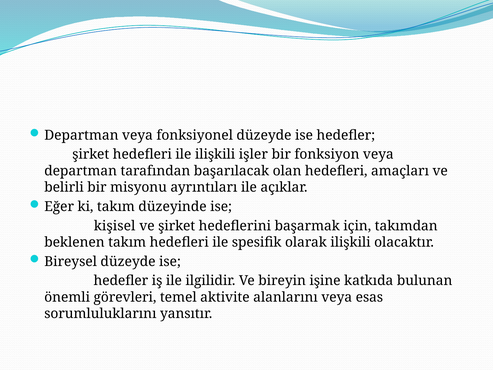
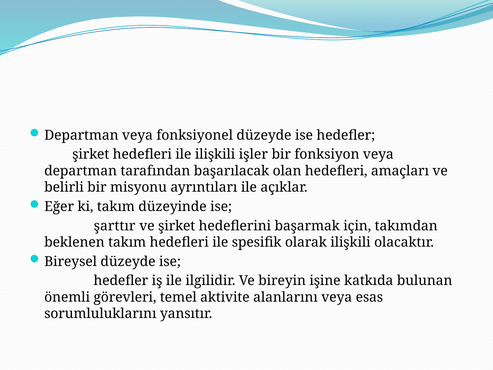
kişisel: kişisel -> şarttır (115, 226)
